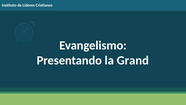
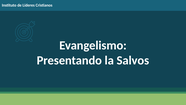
Grand: Grand -> Salvos (133, 60)
